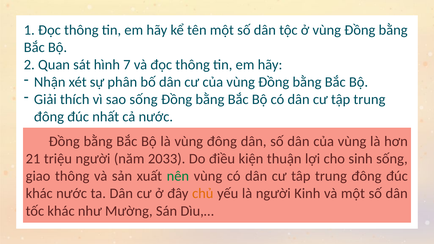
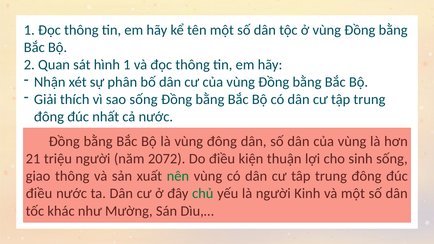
hình 7: 7 -> 1 (127, 65)
2033: 2033 -> 2072 (167, 159)
khác: khác -> điều (39, 194)
chủ colour: orange -> green (203, 194)
